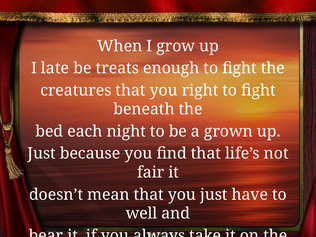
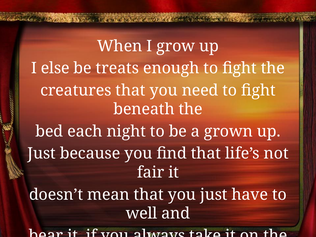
late: late -> else (55, 68)
right: right -> need (200, 90)
